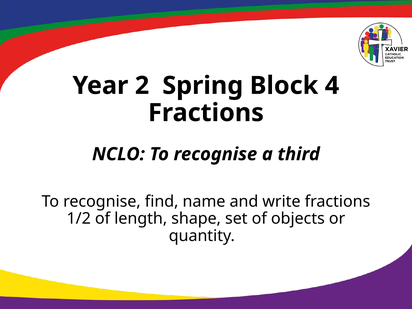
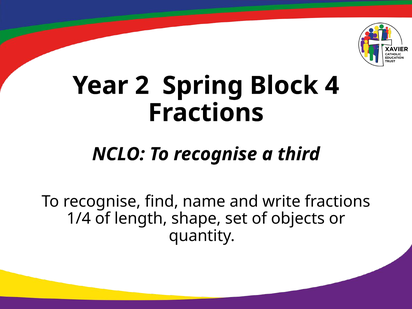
1/2: 1/2 -> 1/4 (79, 219)
